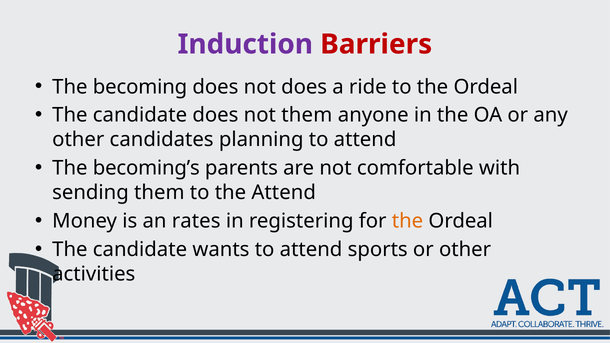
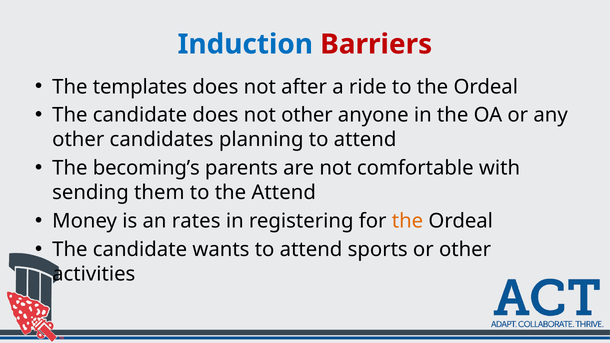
Induction colour: purple -> blue (245, 44)
becoming: becoming -> templates (140, 87)
not does: does -> after (304, 87)
not them: them -> other (307, 115)
